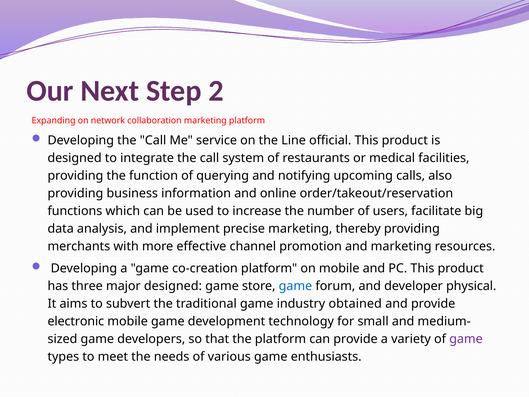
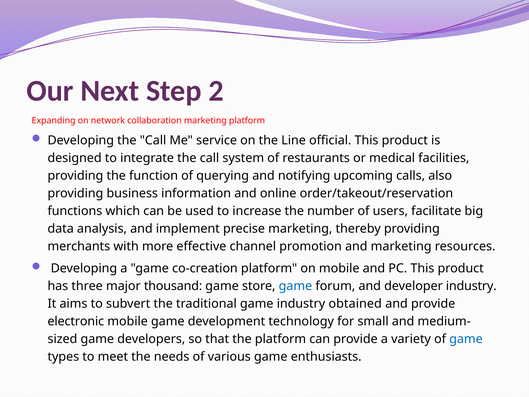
major designed: designed -> thousand (173, 286)
developer physical: physical -> industry (471, 286)
game colour: purple -> blue (466, 339)
